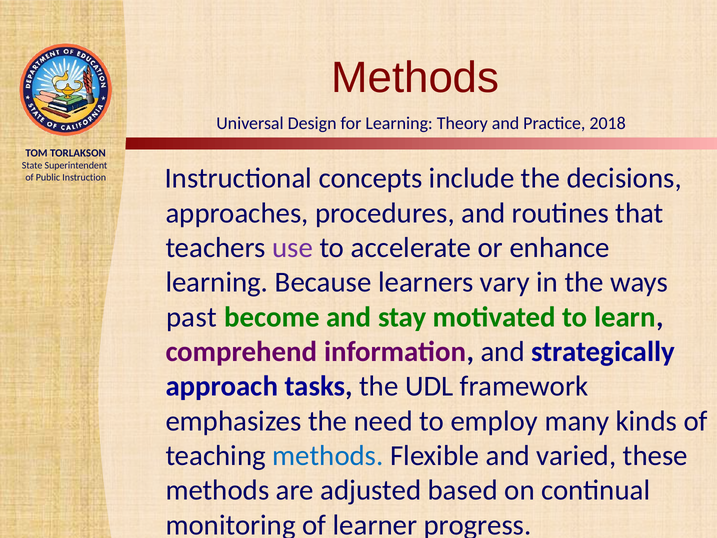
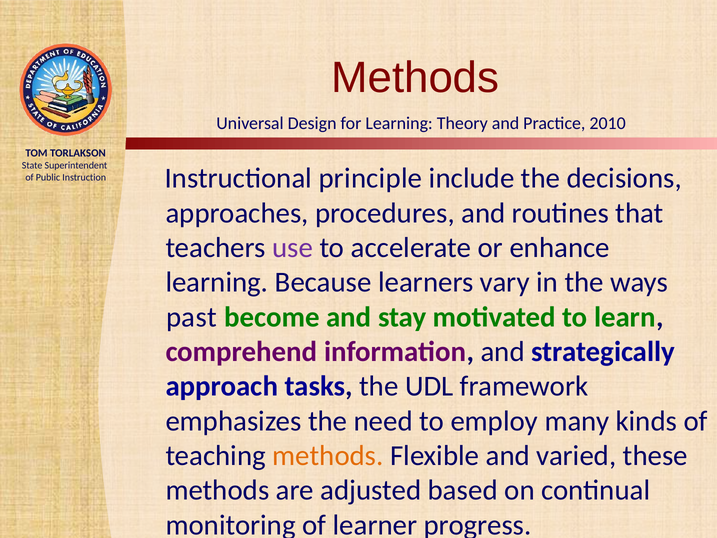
2018: 2018 -> 2010 (608, 123)
concepts: concepts -> principle (370, 178)
methods colour: blue -> orange (328, 456)
